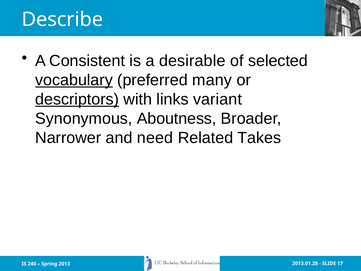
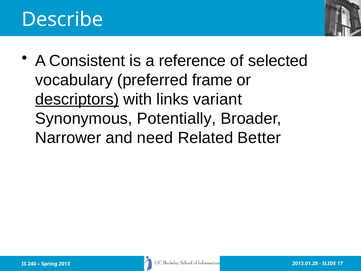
desirable: desirable -> reference (192, 61)
vocabulary underline: present -> none (74, 80)
many: many -> frame (212, 80)
Aboutness: Aboutness -> Potentially (177, 118)
Takes: Takes -> Better (259, 138)
